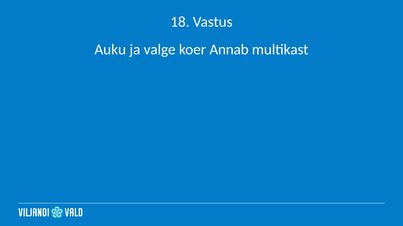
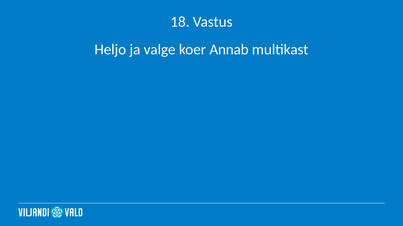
Auku: Auku -> Heljo (110, 50)
